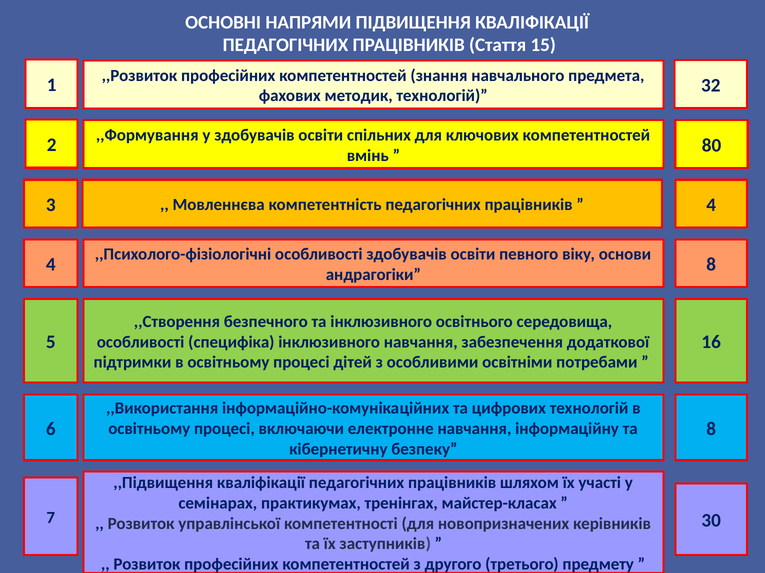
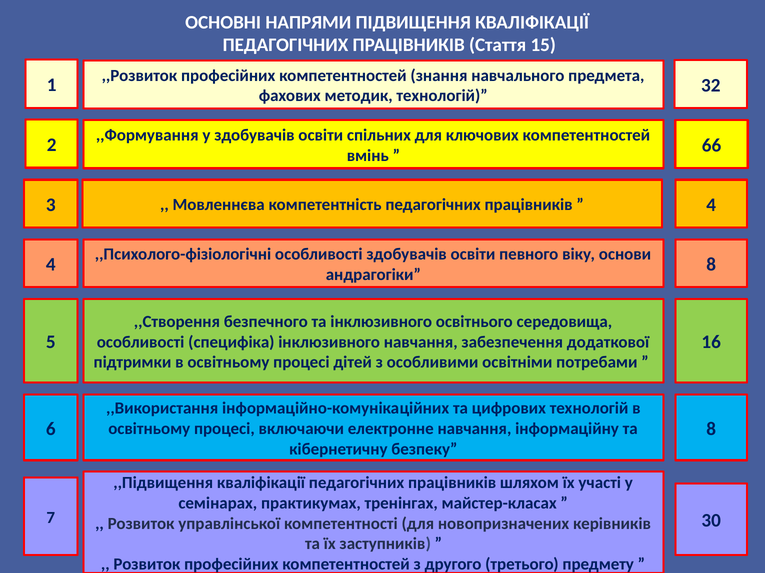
80: 80 -> 66 (712, 146)
